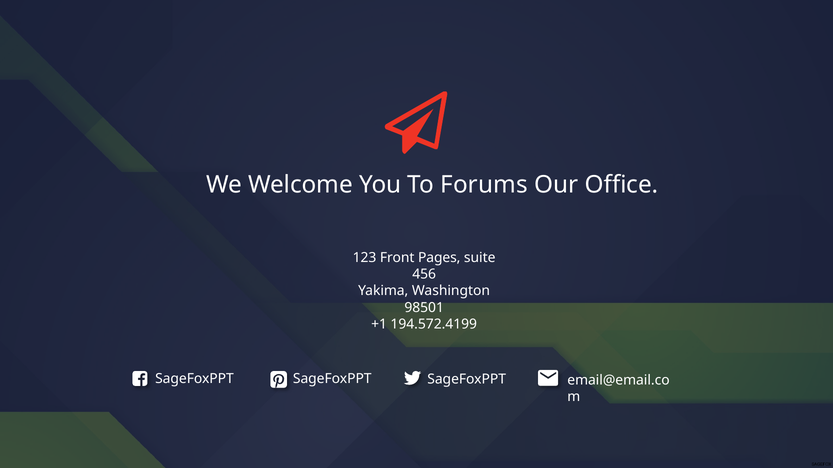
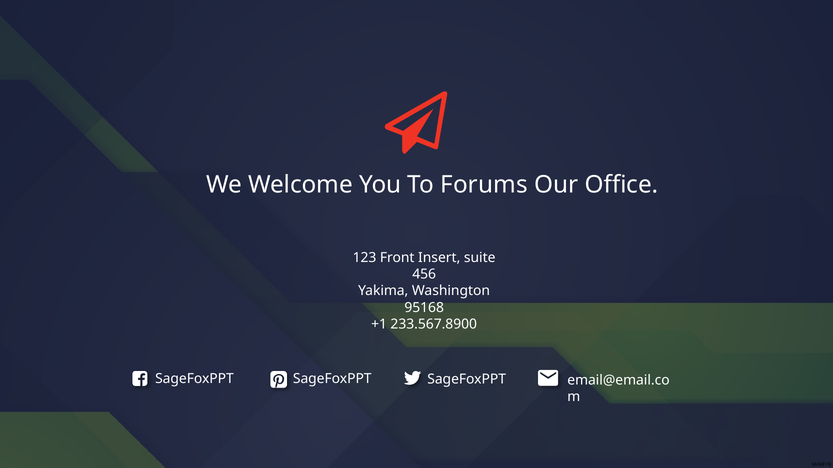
Pages: Pages -> Insert (439, 258)
98501: 98501 -> 95168 (424, 308)
194.572.4199: 194.572.4199 -> 233.567.8900 (434, 325)
